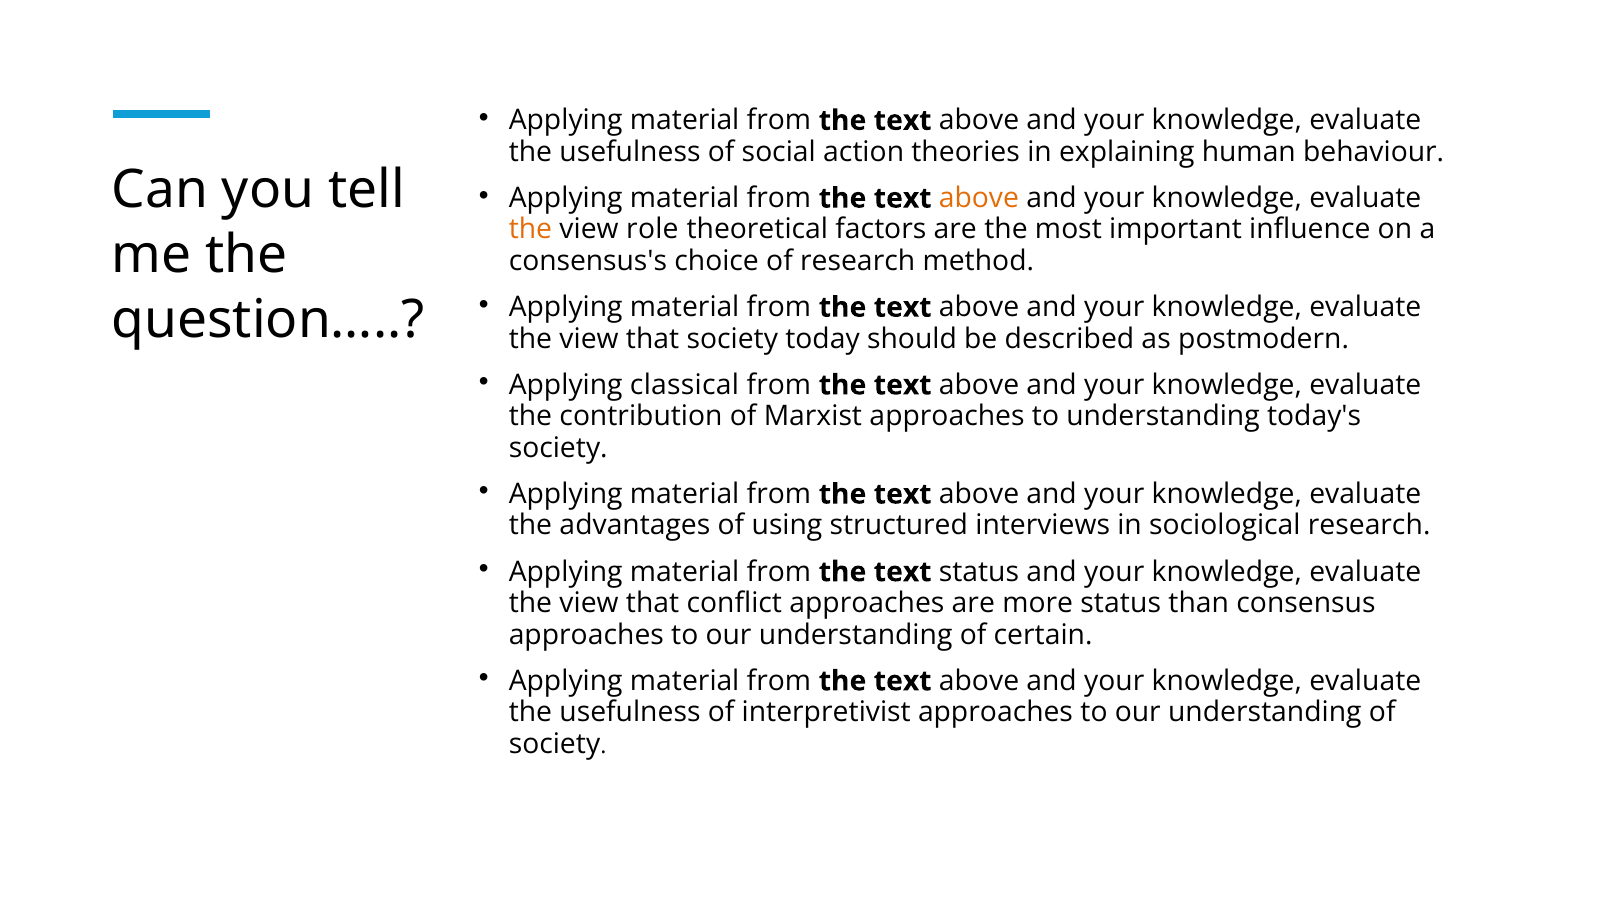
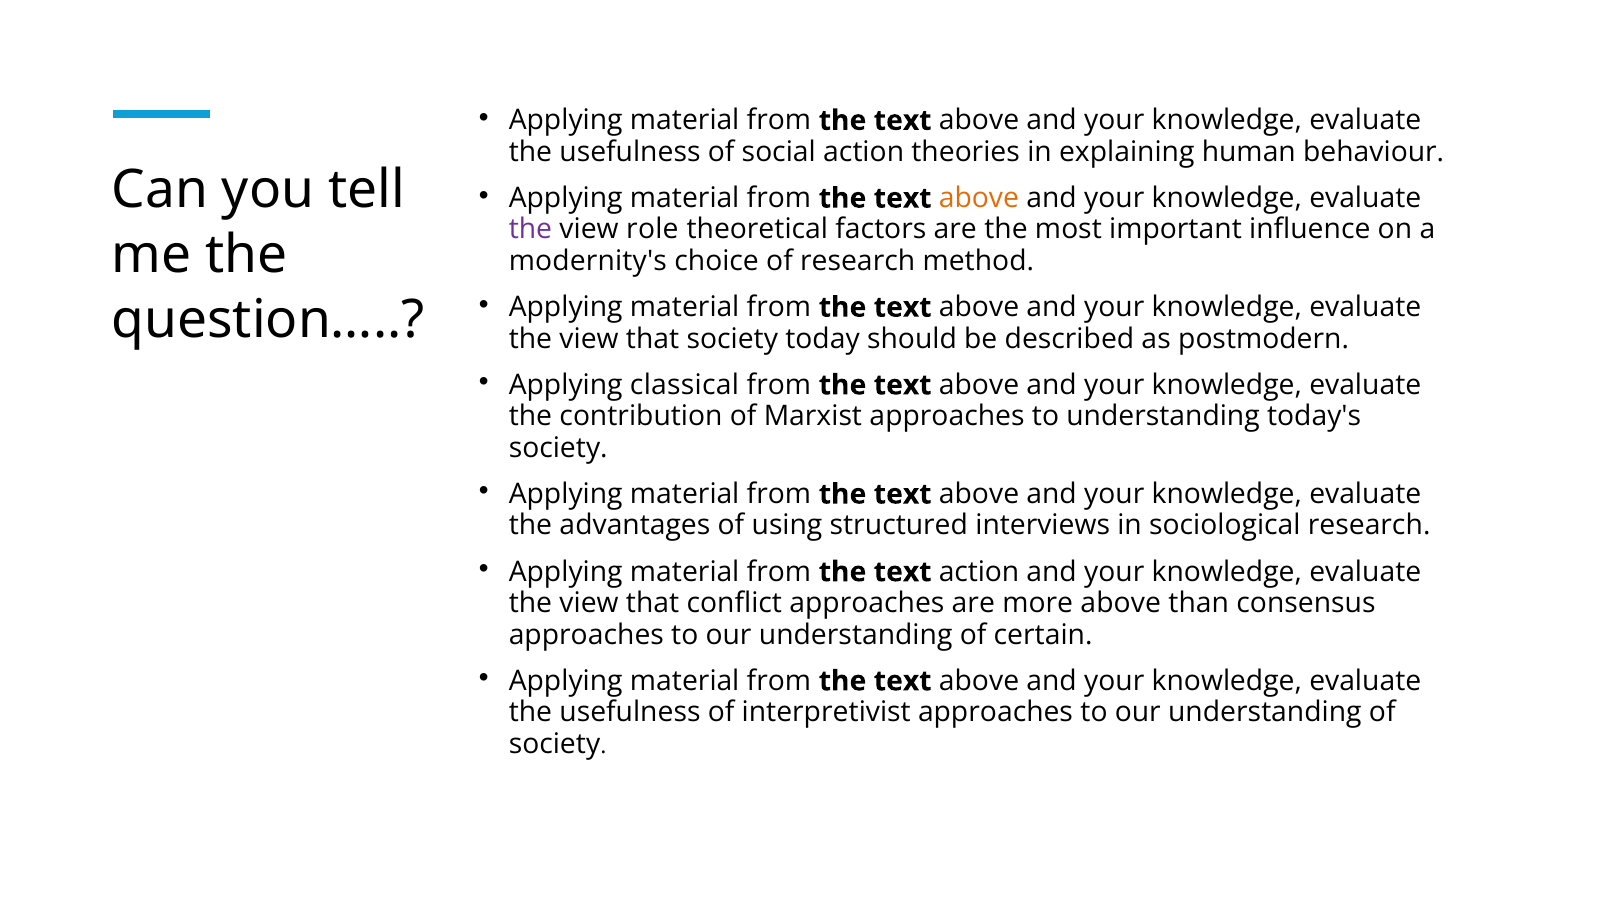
the colour: orange -> purple (530, 229)
consensus's: consensus's -> modernity's (588, 261)
text status: status -> action (979, 571)
more status: status -> above (1121, 603)
